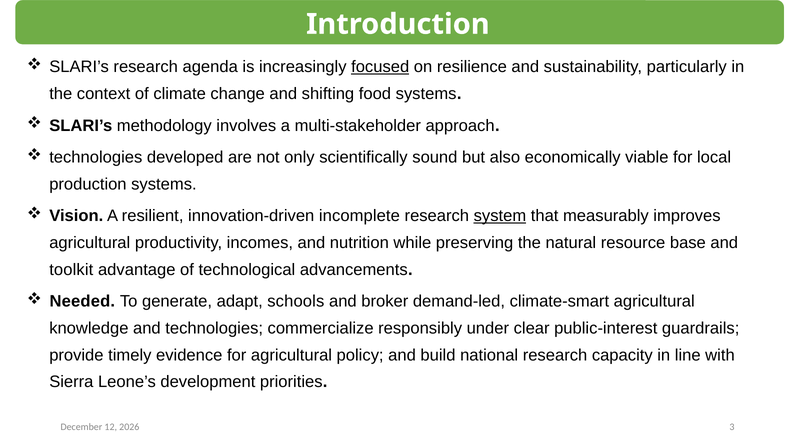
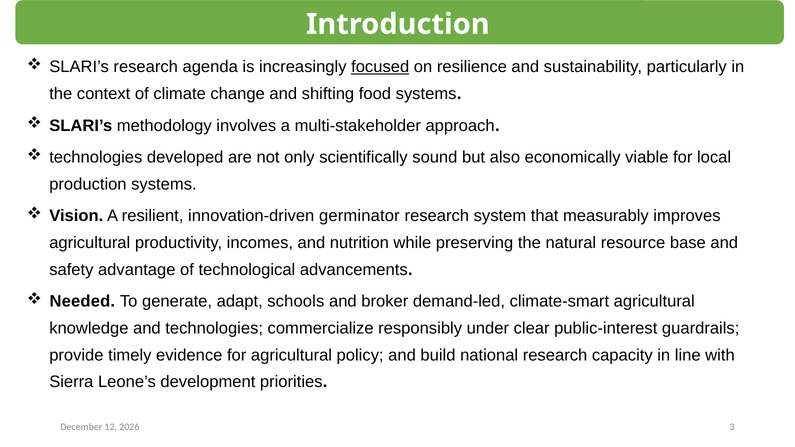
incomplete: incomplete -> germinator (359, 216)
system underline: present -> none (500, 216)
toolkit: toolkit -> safety (71, 270)
